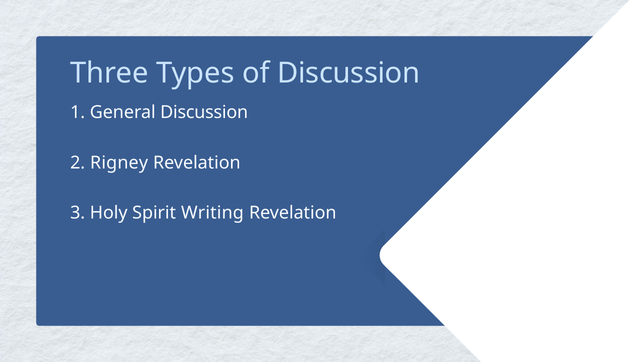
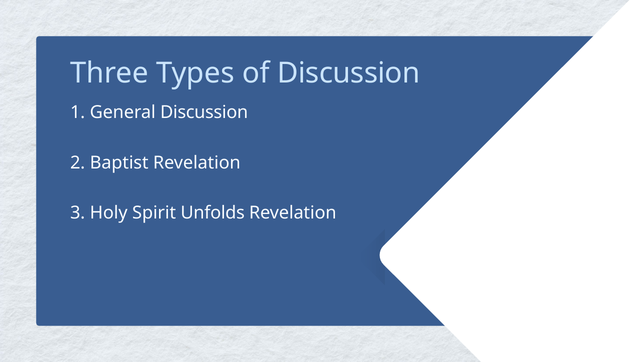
Rigney: Rigney -> Baptist (119, 163)
Writing: Writing -> Unfolds (213, 213)
